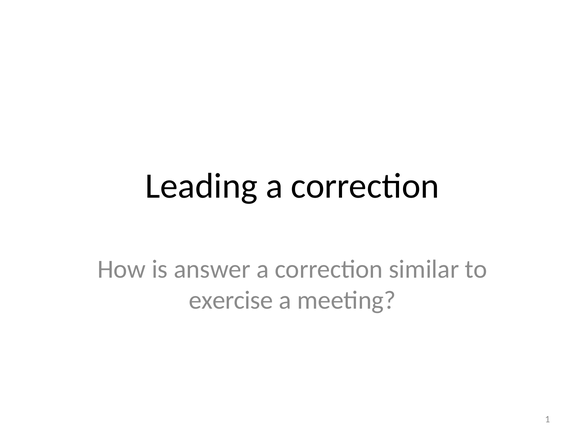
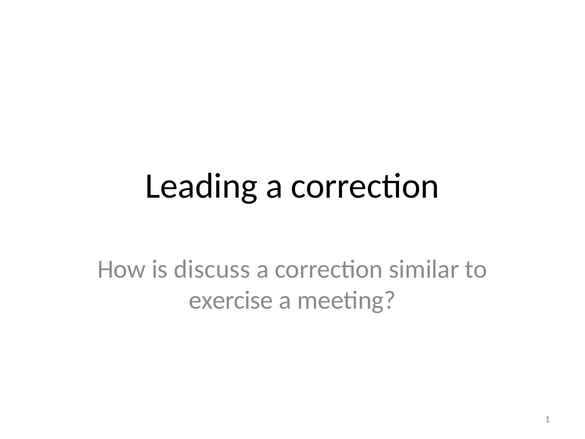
answer: answer -> discuss (212, 269)
